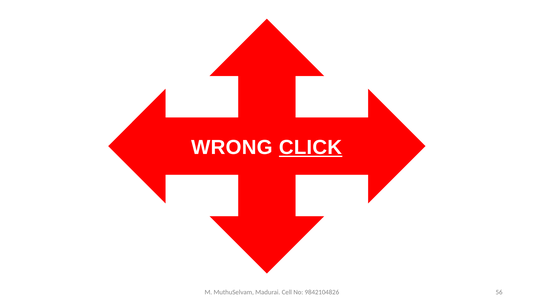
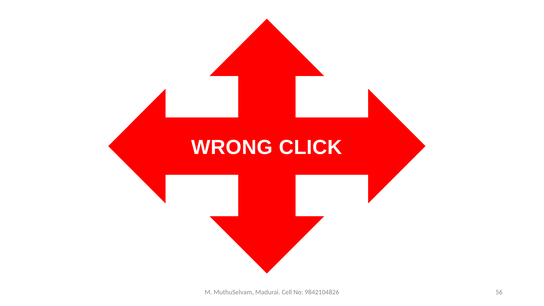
CLICK underline: present -> none (310, 148)
